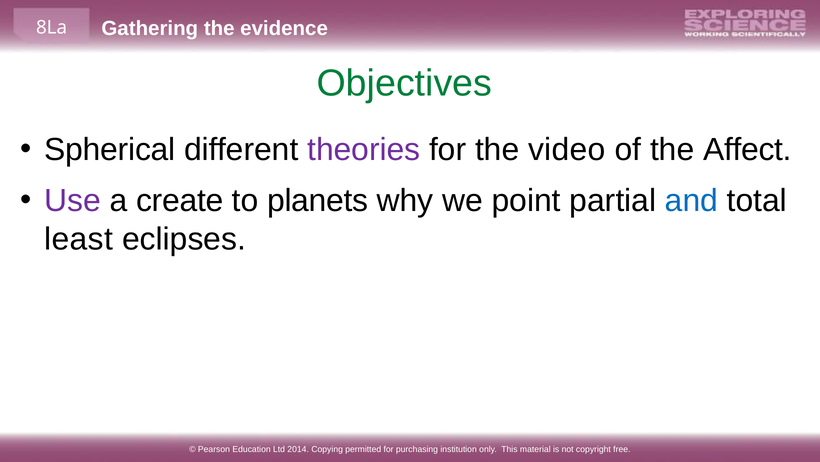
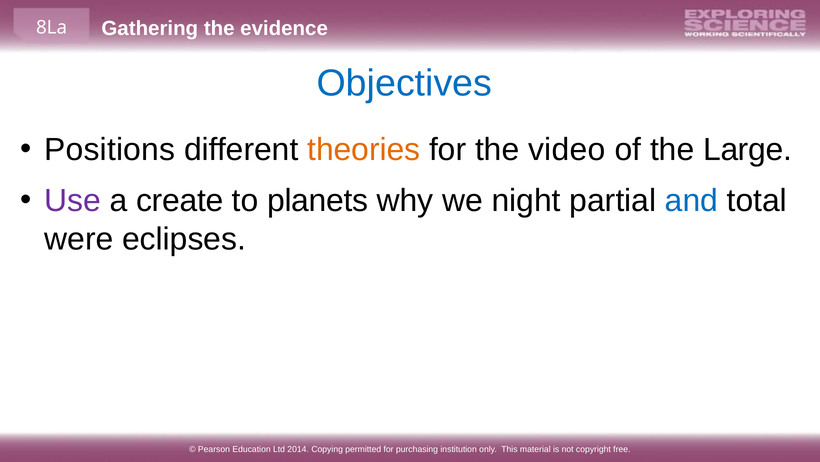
Objectives colour: green -> blue (404, 83)
Spherical: Spherical -> Positions (110, 150)
theories colour: purple -> orange (364, 150)
Affect: Affect -> Large (747, 150)
point: point -> night (526, 201)
least: least -> were (79, 239)
